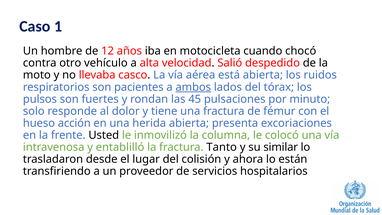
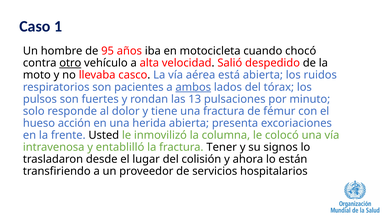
12: 12 -> 95 (108, 51)
otro underline: none -> present (70, 63)
45: 45 -> 13 (195, 99)
Tanto: Tanto -> Tener (222, 147)
similar: similar -> signos (281, 147)
